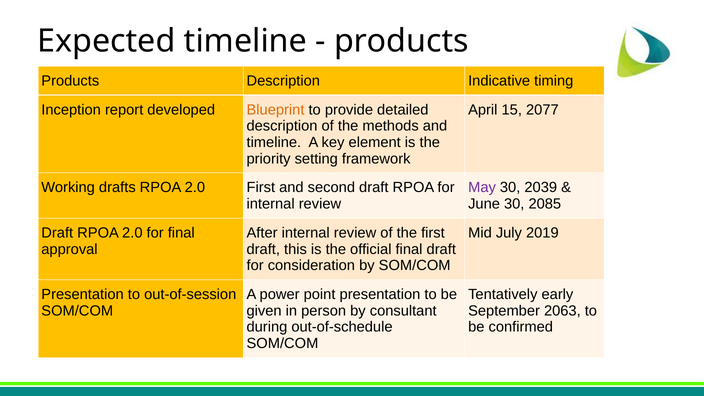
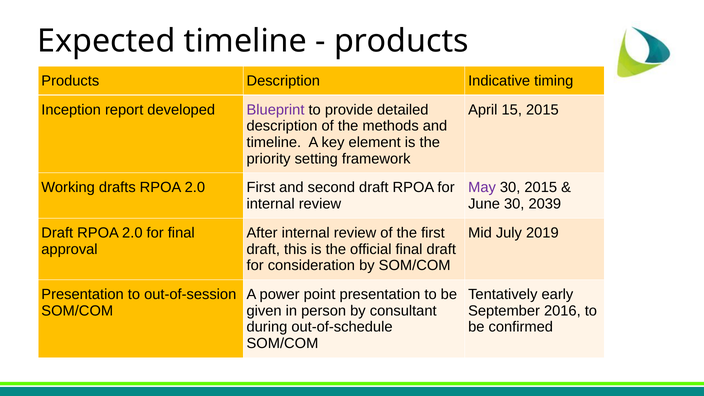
Blueprint colour: orange -> purple (276, 110)
15 2077: 2077 -> 2015 (542, 110)
30 2039: 2039 -> 2015 (541, 188)
2085: 2085 -> 2039 (545, 204)
2063: 2063 -> 2016 (562, 311)
